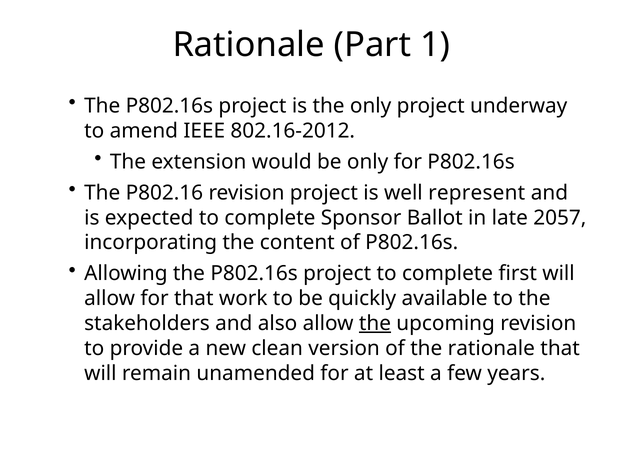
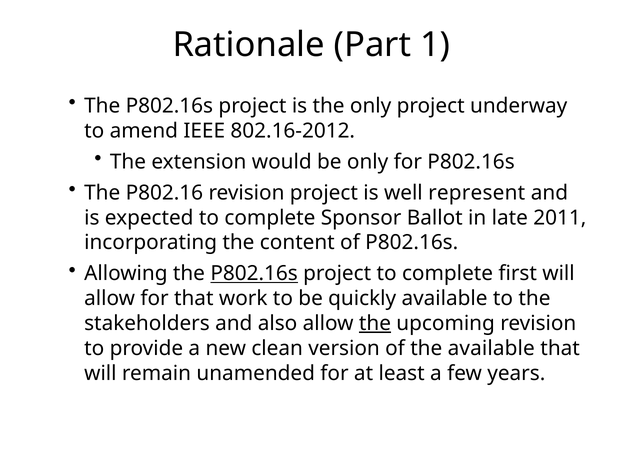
2057: 2057 -> 2011 (560, 218)
P802.16s underline: none -> present (254, 274)
the rationale: rationale -> available (491, 348)
